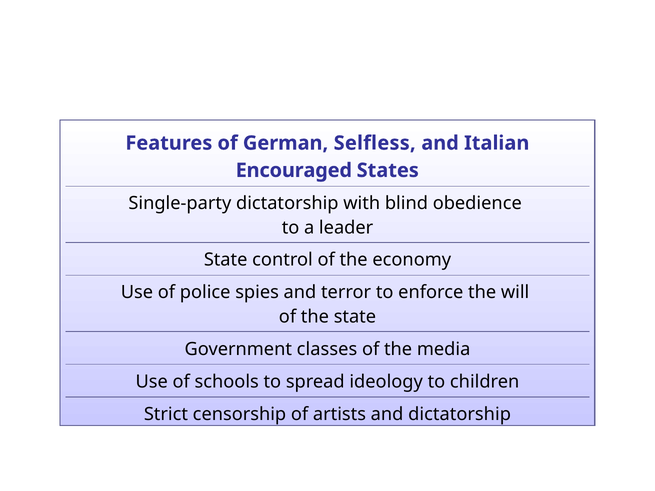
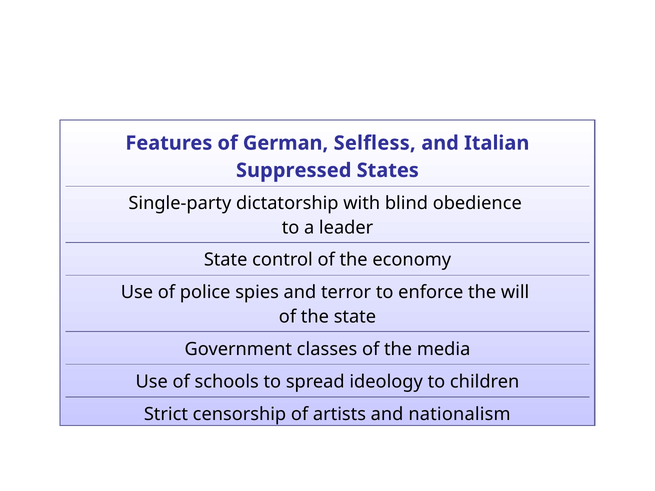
Encouraged: Encouraged -> Suppressed (294, 170)
and dictatorship: dictatorship -> nationalism (459, 415)
